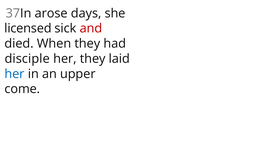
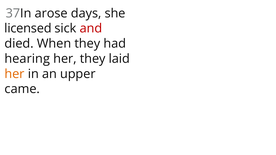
disciple: disciple -> hearing (27, 59)
her colour: blue -> orange (15, 74)
come: come -> came (22, 89)
